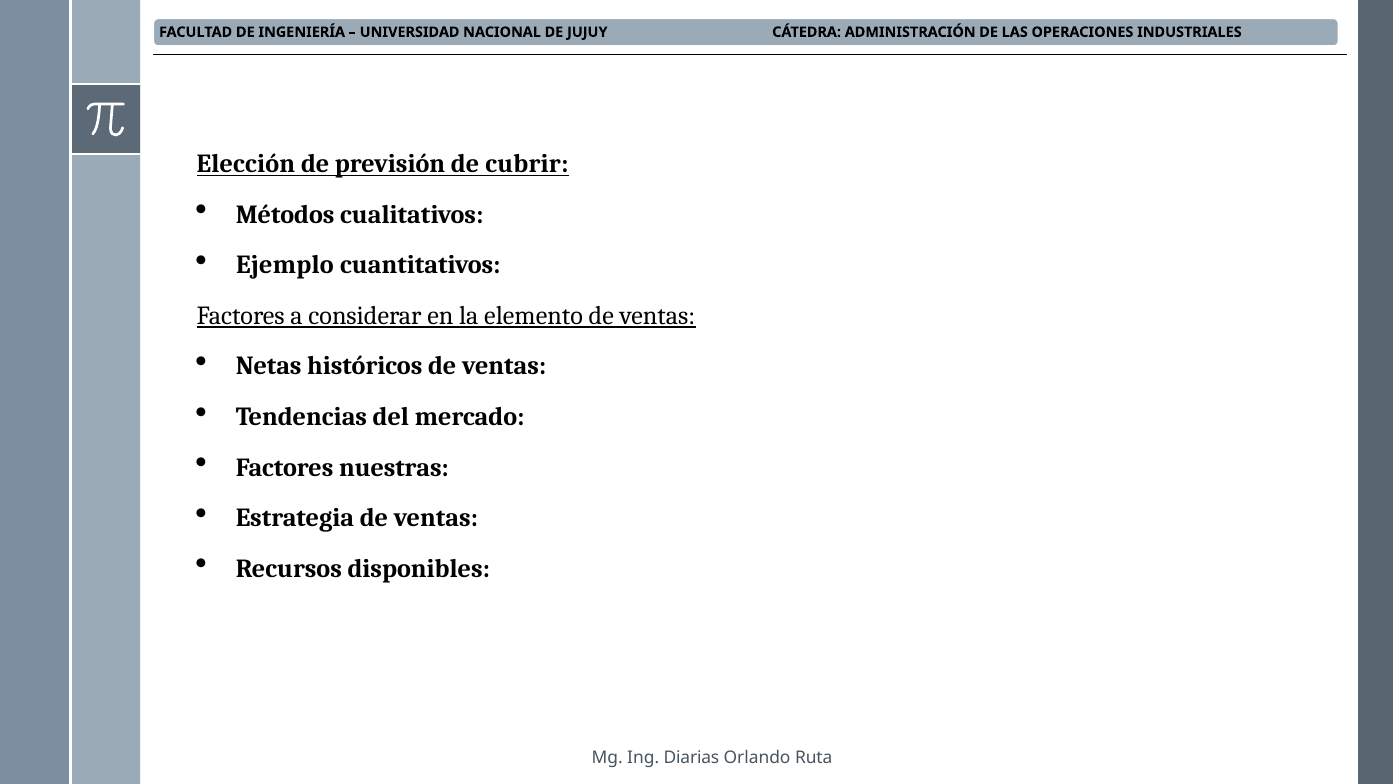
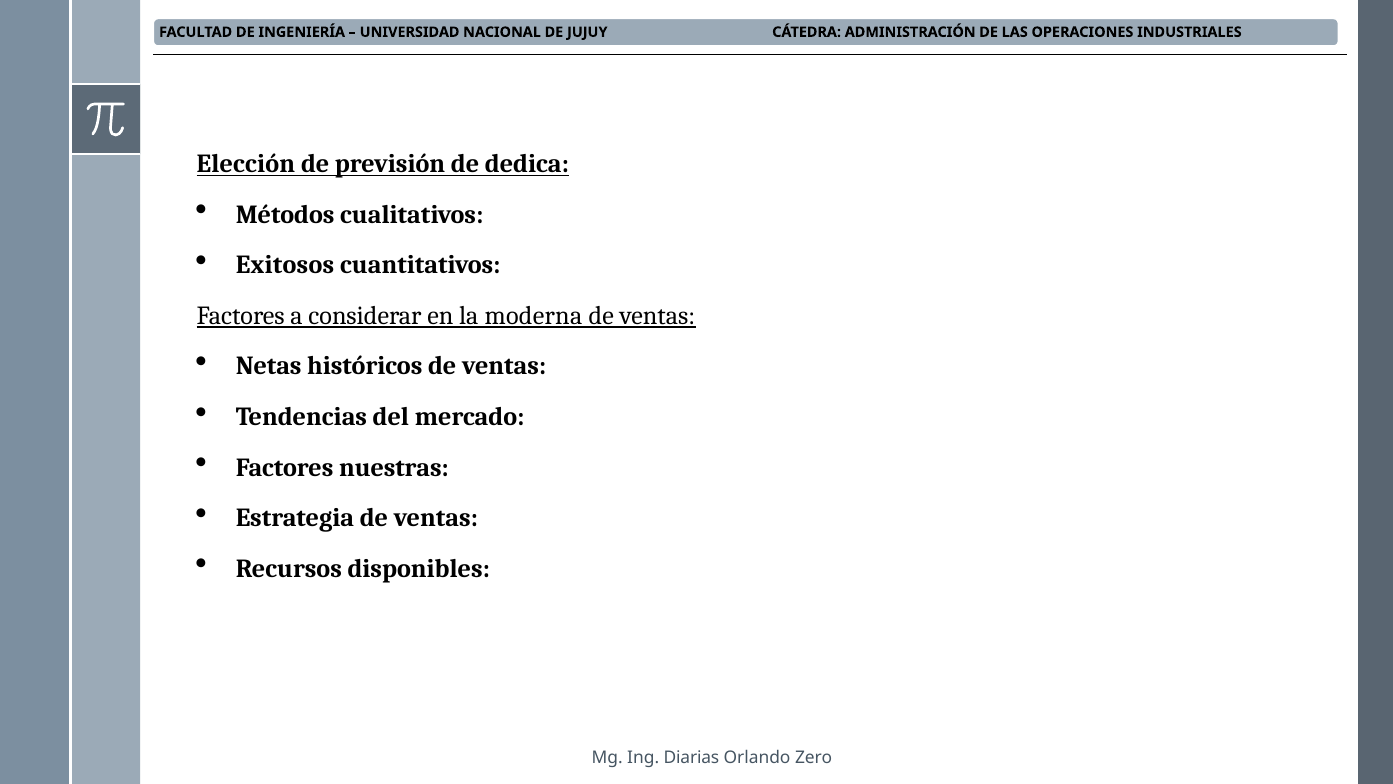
cubrir: cubrir -> dedica (527, 164)
Ejemplo: Ejemplo -> Exitosos (285, 265)
elemento: elemento -> moderna (534, 316)
Ruta: Ruta -> Zero (814, 758)
